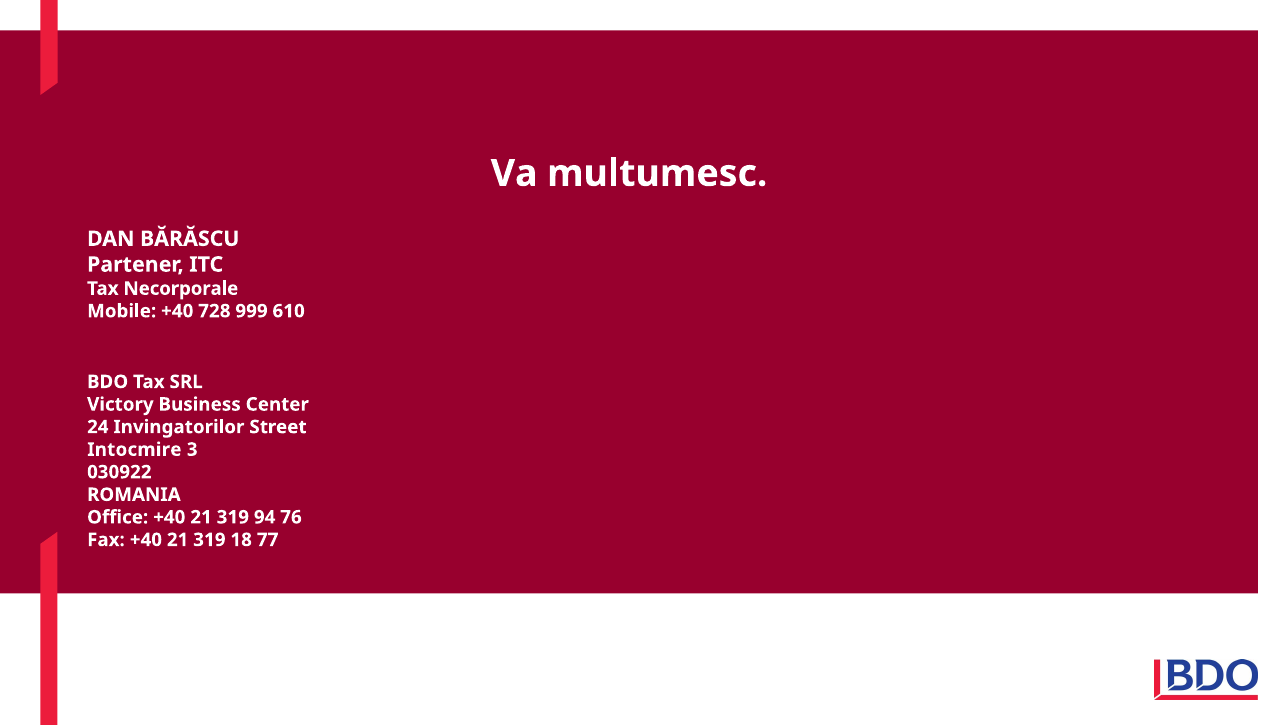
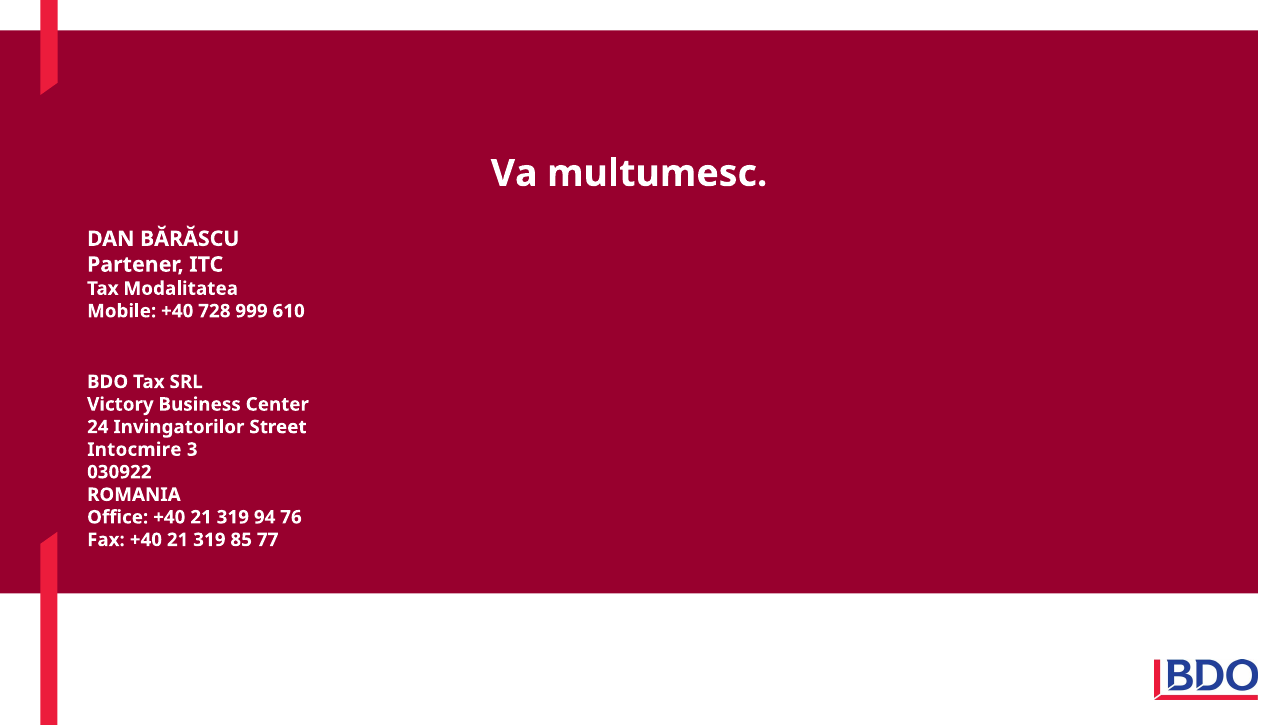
Necorporale: Necorporale -> Modalitatea (181, 288)
18: 18 -> 85 (241, 540)
